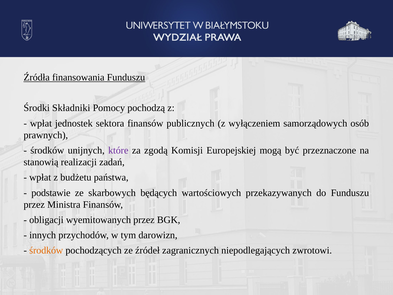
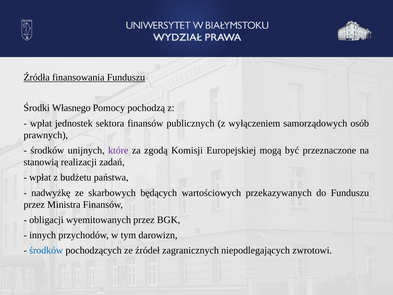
Składniki: Składniki -> Własnego (71, 108)
podstawie: podstawie -> nadwyżkę (51, 193)
środków colour: orange -> blue (46, 250)
